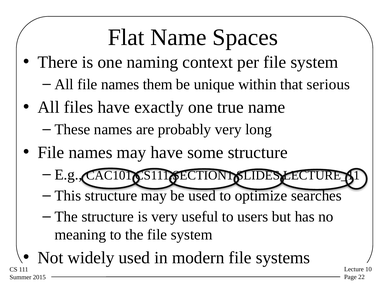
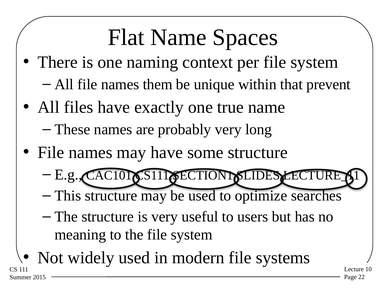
serious: serious -> prevent (328, 84)
